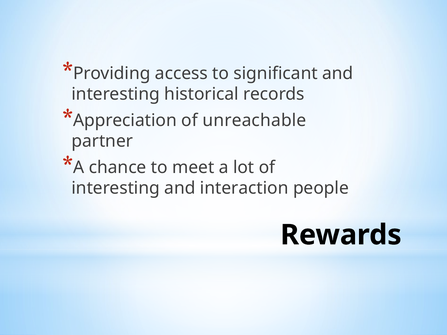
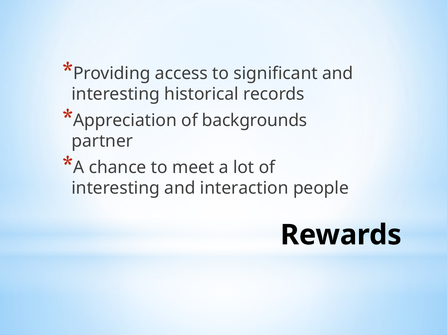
unreachable: unreachable -> backgrounds (255, 120)
